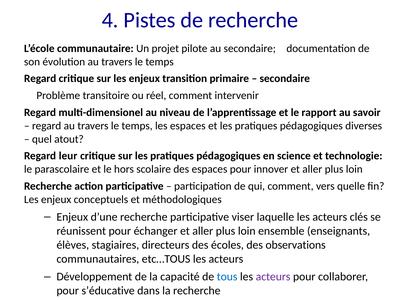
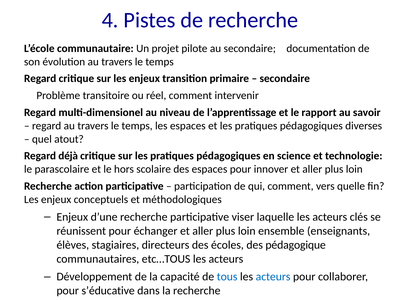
leur: leur -> déjà (68, 156)
observations: observations -> pédagogique (296, 245)
acteurs colour: purple -> blue (273, 277)
